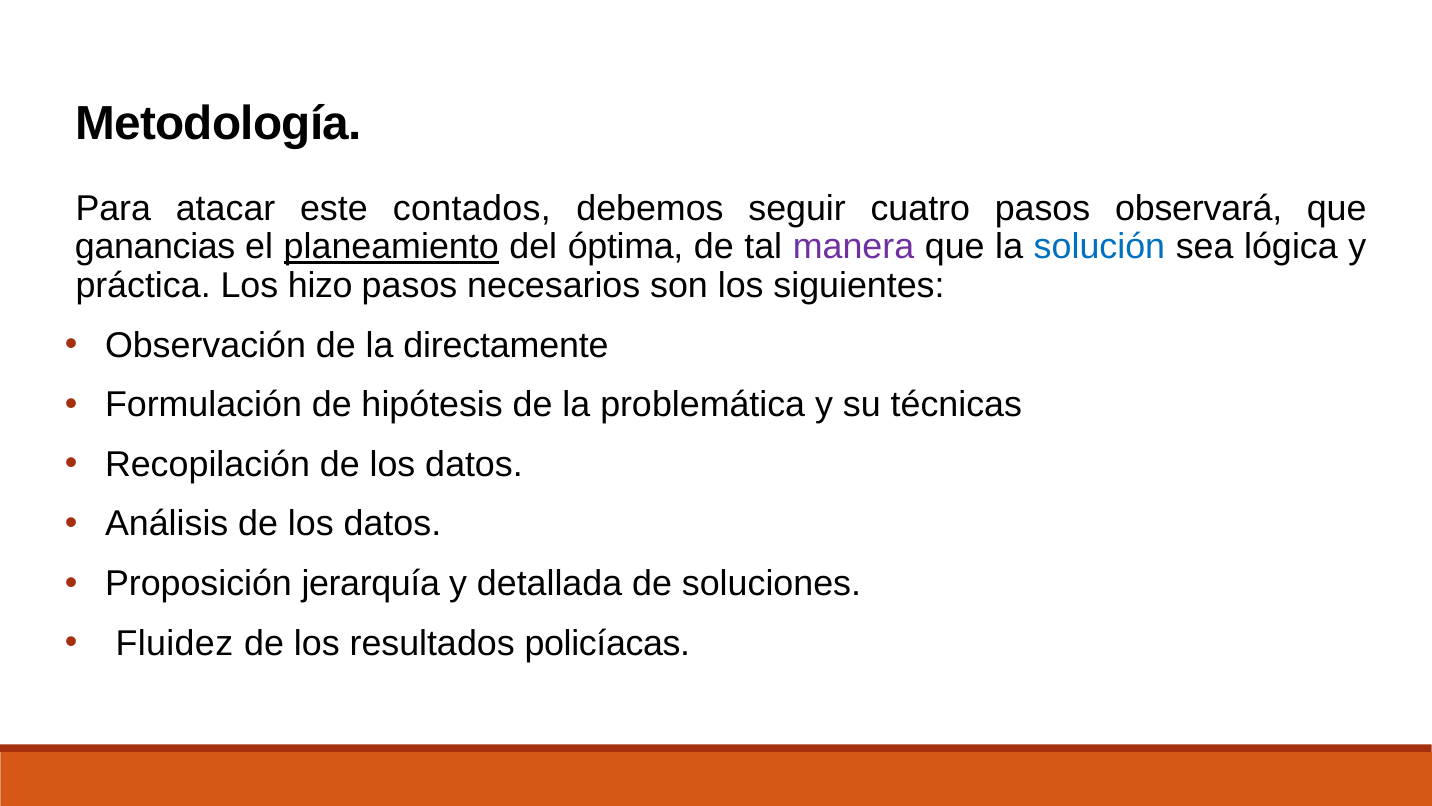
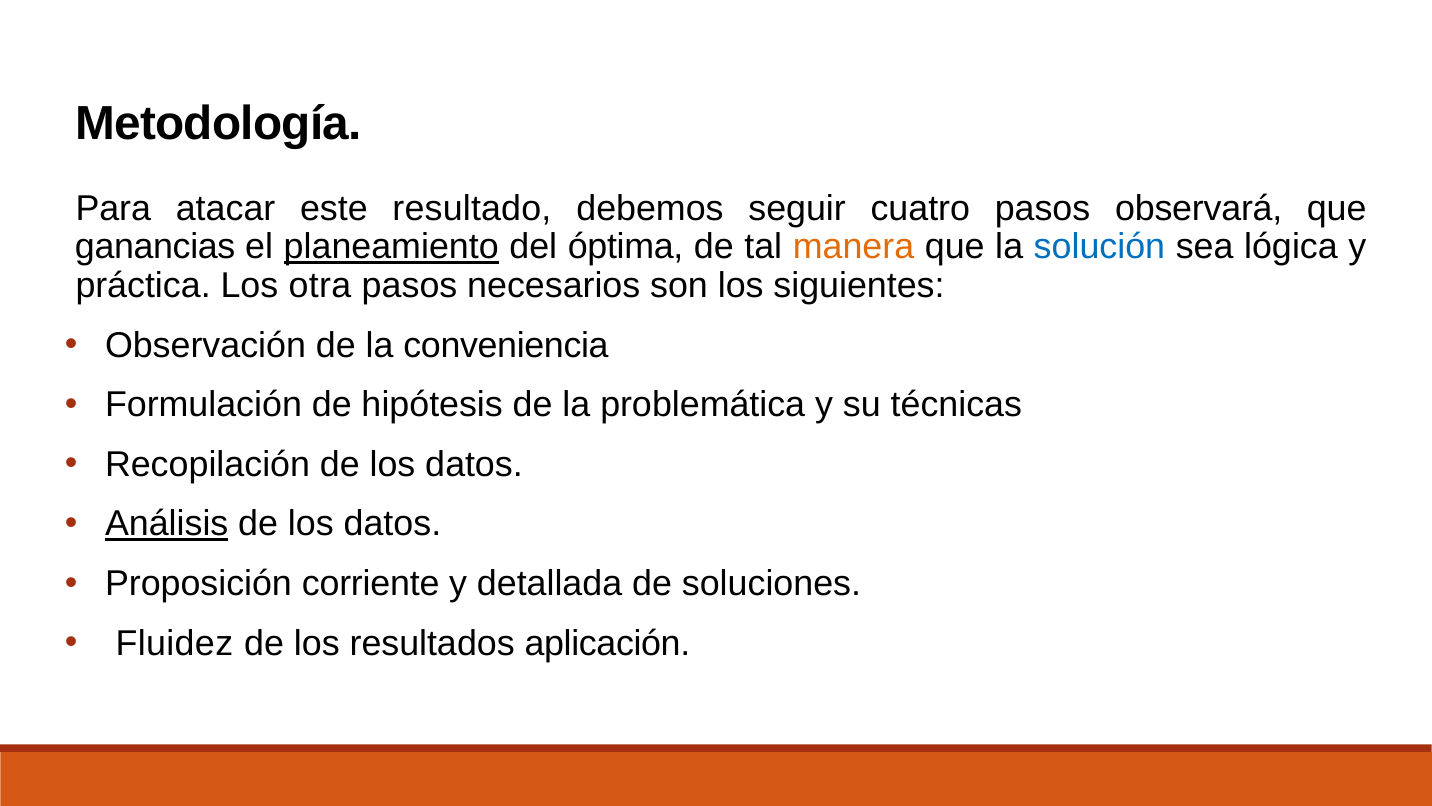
contados: contados -> resultado (472, 208)
manera colour: purple -> orange (854, 247)
hizo: hizo -> otra (320, 286)
directamente: directamente -> conveniencia (506, 345)
Análisis underline: none -> present (167, 524)
jerarquía: jerarquía -> corriente (371, 583)
policíacas: policíacas -> aplicación (607, 643)
